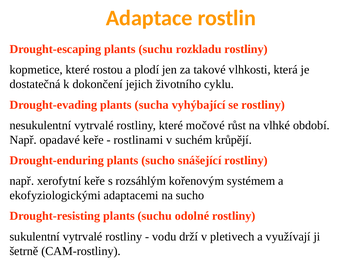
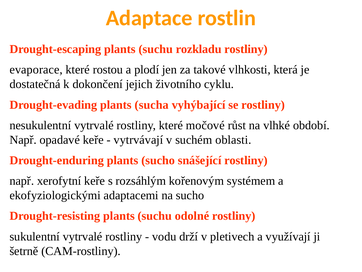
kopmetice: kopmetice -> evaporace (36, 70)
rostlinami: rostlinami -> vytrvávají (138, 140)
krůpějí: krůpějí -> oblasti (233, 140)
